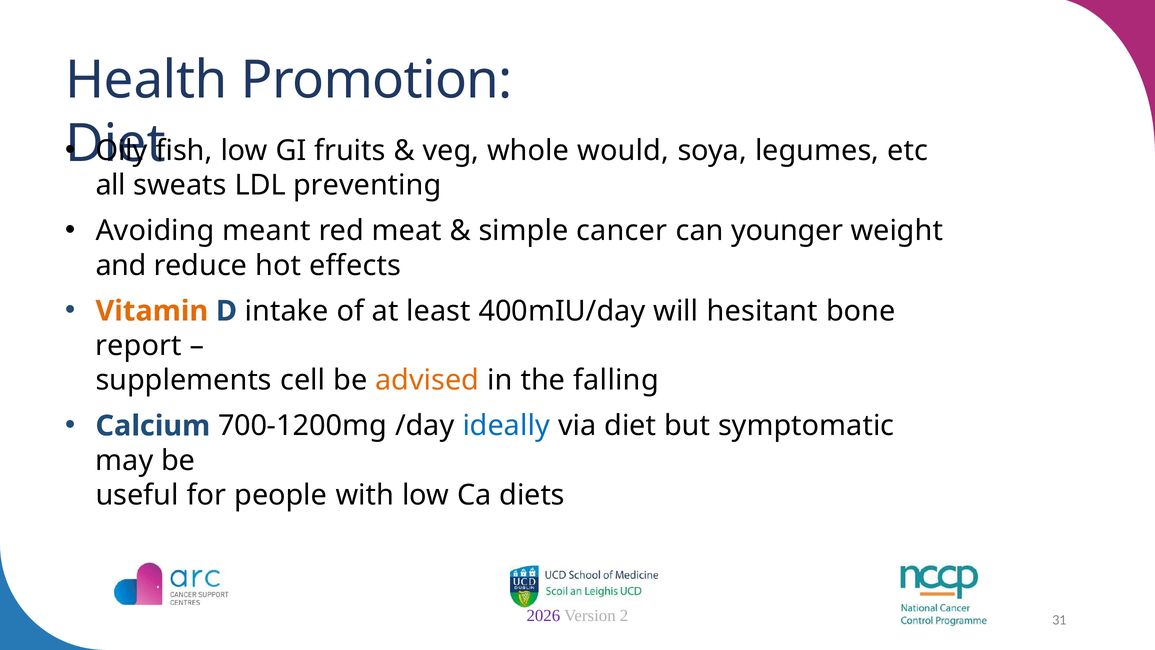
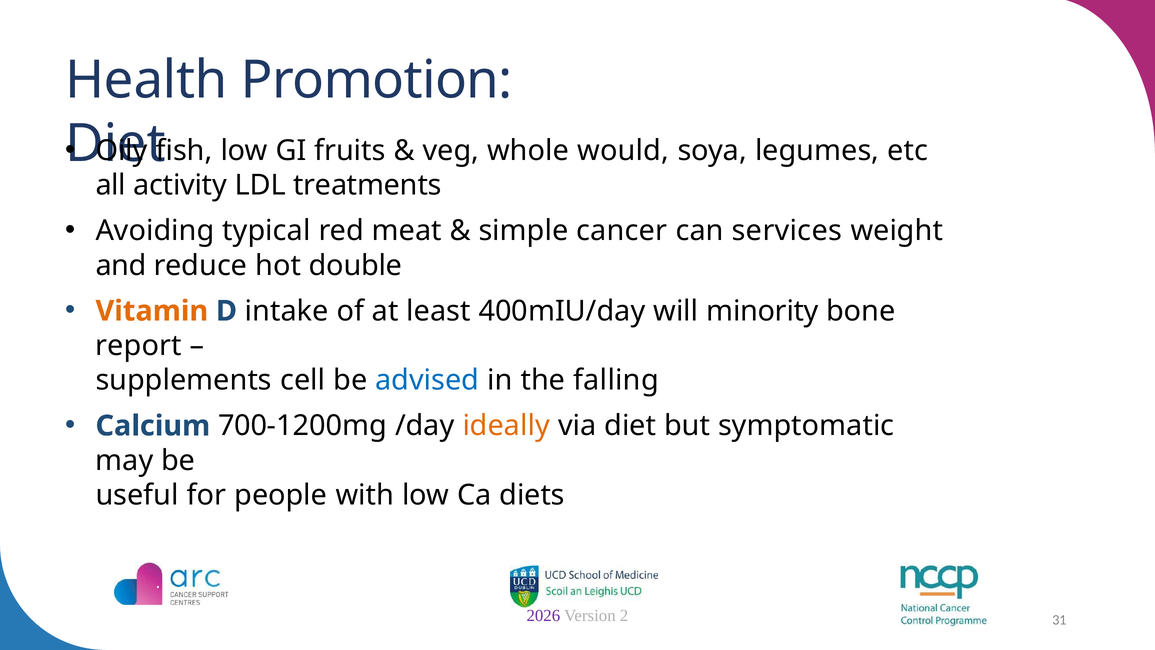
sweats: sweats -> activity (180, 185)
preventing: preventing -> treatments (367, 185)
meant: meant -> typical (266, 231)
younger: younger -> services (787, 231)
effects: effects -> double (355, 265)
hesitant: hesitant -> minority (762, 311)
advised colour: orange -> blue (427, 380)
ideally colour: blue -> orange (506, 426)
